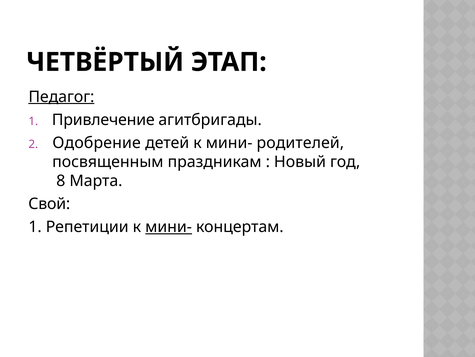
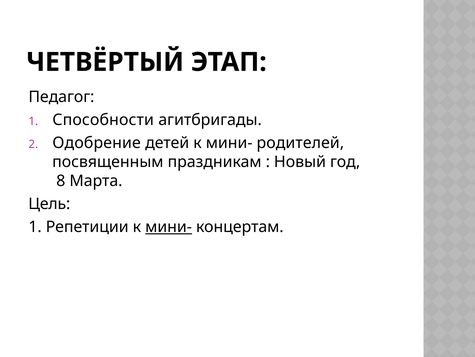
Педагог underline: present -> none (61, 97)
Привлечение: Привлечение -> Способности (103, 120)
Свой: Свой -> Цель (49, 203)
